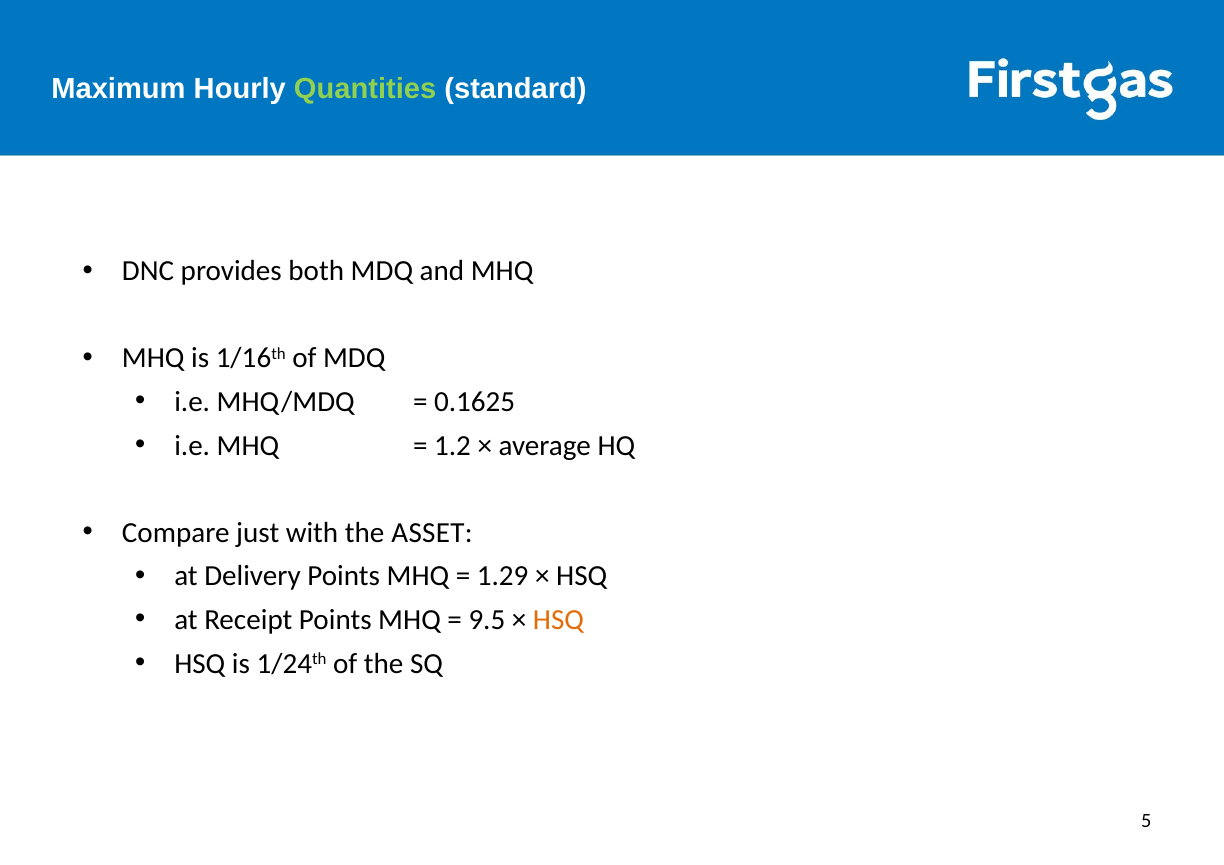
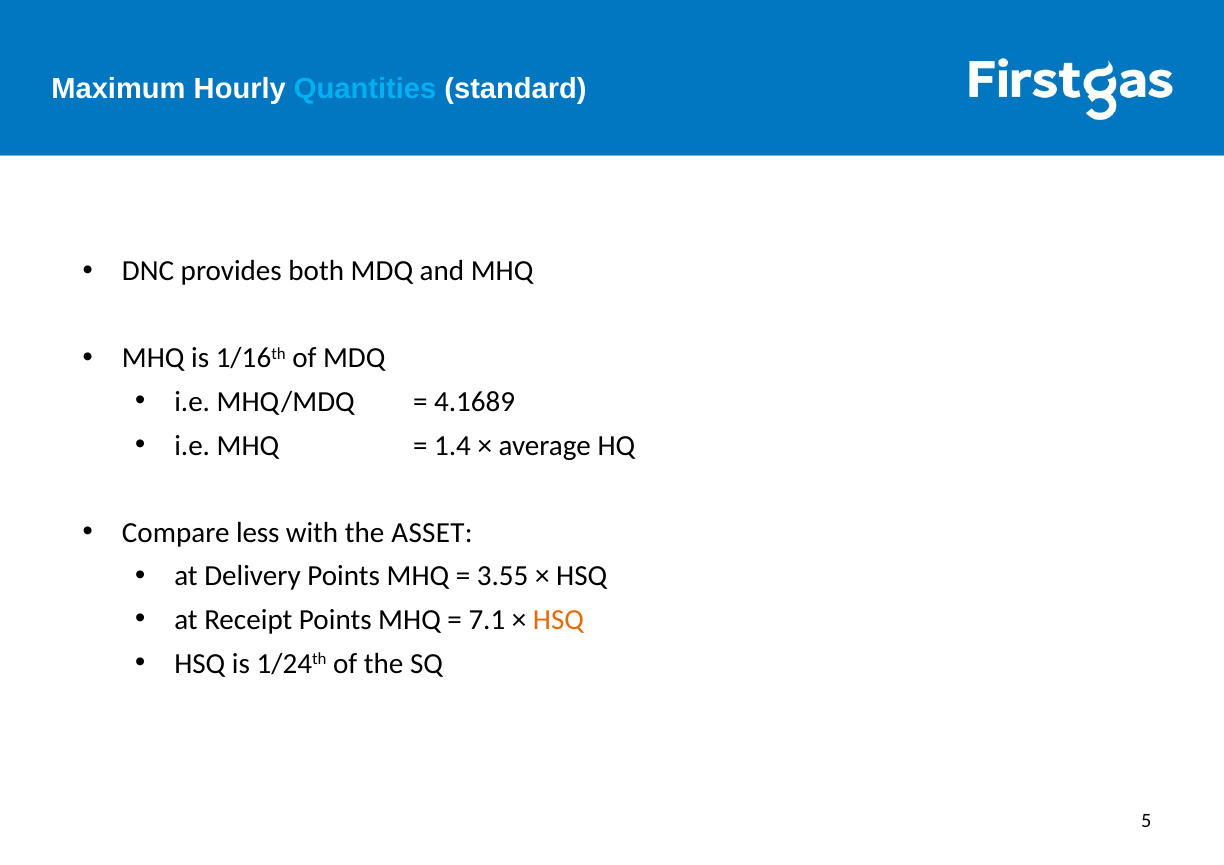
Quantities colour: light green -> light blue (365, 89)
0.1625: 0.1625 -> 4.1689 (475, 402)
1.2: 1.2 -> 1.4 (452, 446)
just: just -> less (258, 533)
1.29: 1.29 -> 3.55 (503, 577)
9.5: 9.5 -> 7.1 (487, 620)
